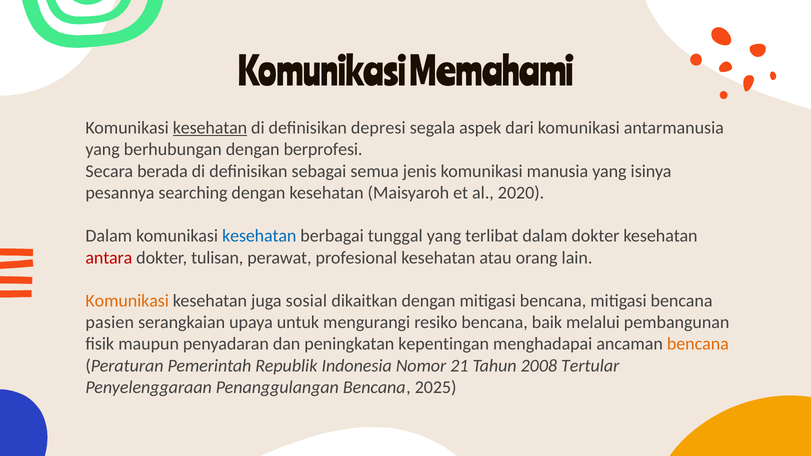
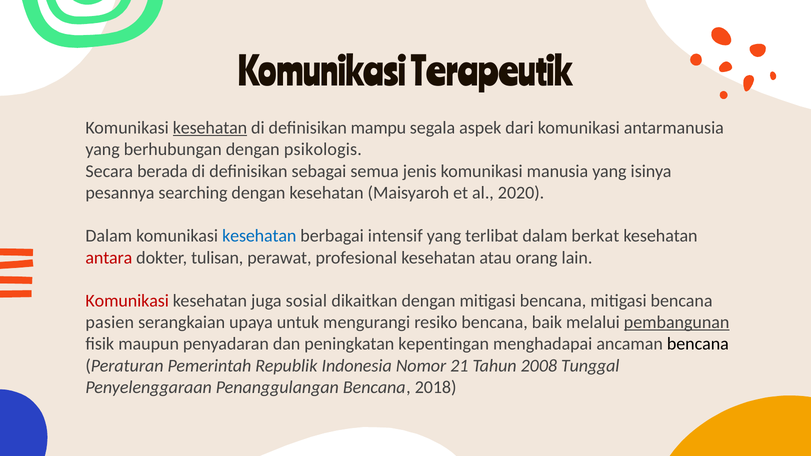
Memahami: Memahami -> Terapeutik (492, 73)
depresi: depresi -> mampu (378, 128)
berprofesi: berprofesi -> psikologis (323, 150)
tunggal: tunggal -> intensif (395, 236)
dalam dokter: dokter -> berkat (595, 236)
Komunikasi colour: orange -> red (127, 301)
pembangunan underline: none -> present (677, 323)
bencana colour: orange -> black (698, 344)
Tertular: Tertular -> Tunggal (590, 366)
2025: 2025 -> 2018 (436, 387)
